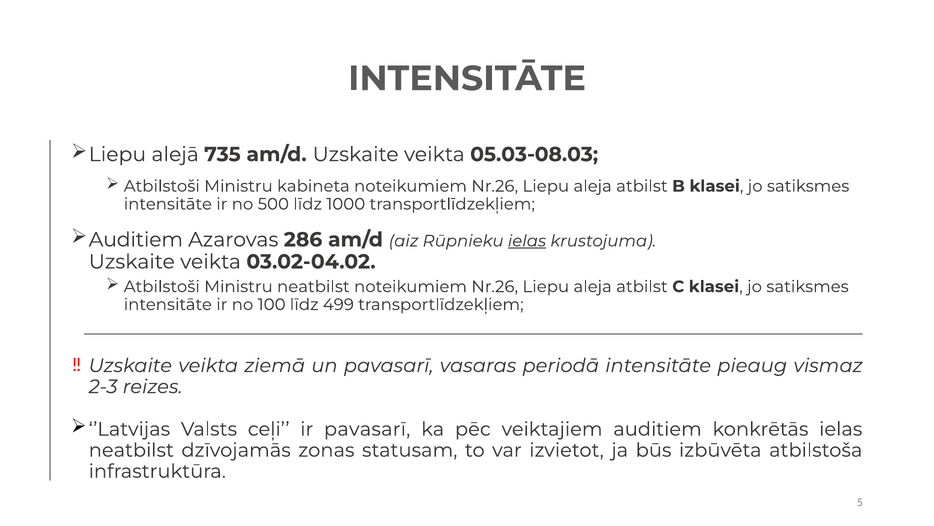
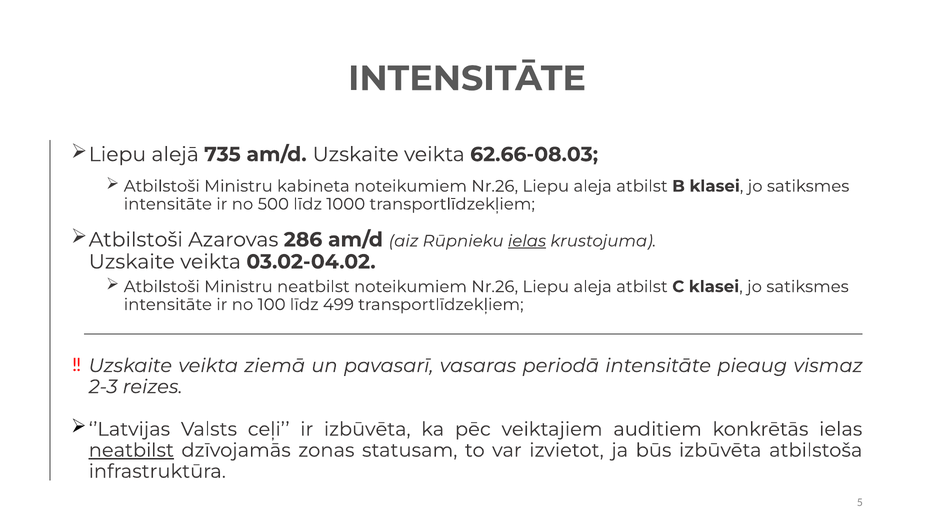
05.03-08.03: 05.03-08.03 -> 62.66-08.03 (534, 154)
Auditiem: Auditiem -> Atbilstoši (136, 239)
ir pavasarī: pavasarī -> izbūvēta (367, 429)
neatbilst underline: none -> present (131, 450)
